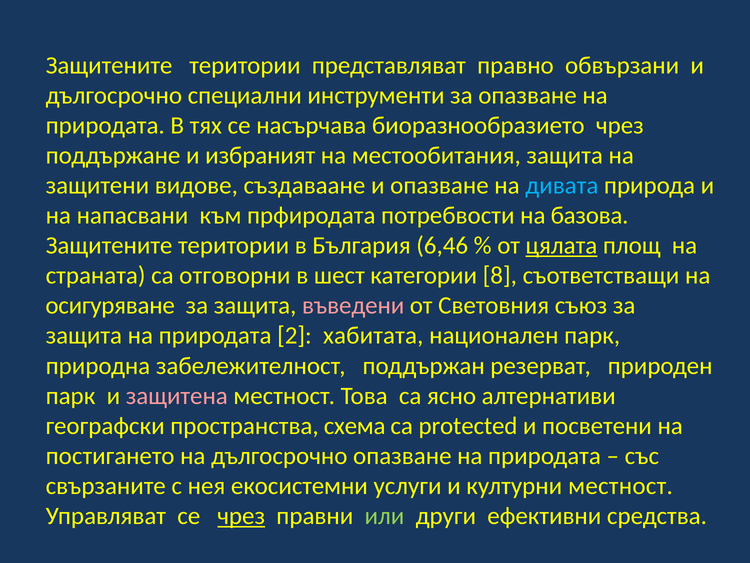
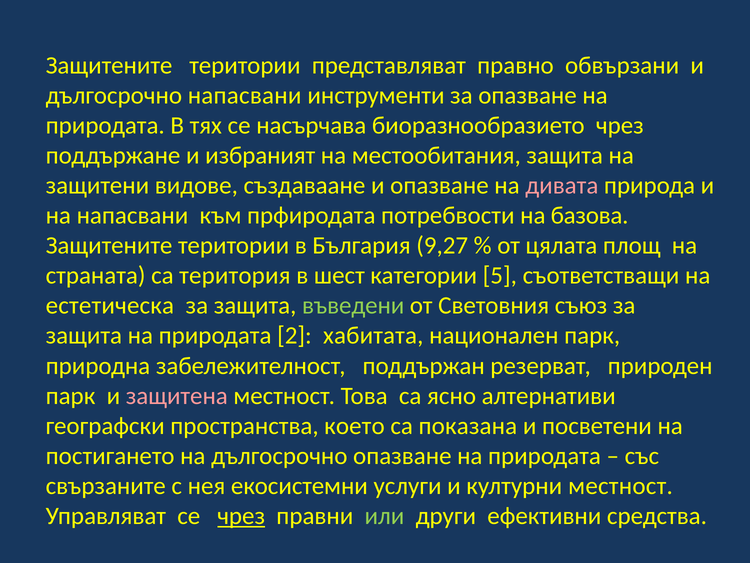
дългосрочно специални: специални -> напасвани (245, 95)
дивата colour: light blue -> pink (562, 185)
6,46: 6,46 -> 9,27 (442, 245)
цялата underline: present -> none (561, 245)
отговорни: отговорни -> територия (235, 275)
8: 8 -> 5 (500, 275)
осигуряване: осигуряване -> естетическа (110, 305)
въведени colour: pink -> light green (353, 305)
схема: схема -> което (354, 425)
protected: protected -> показана (468, 425)
